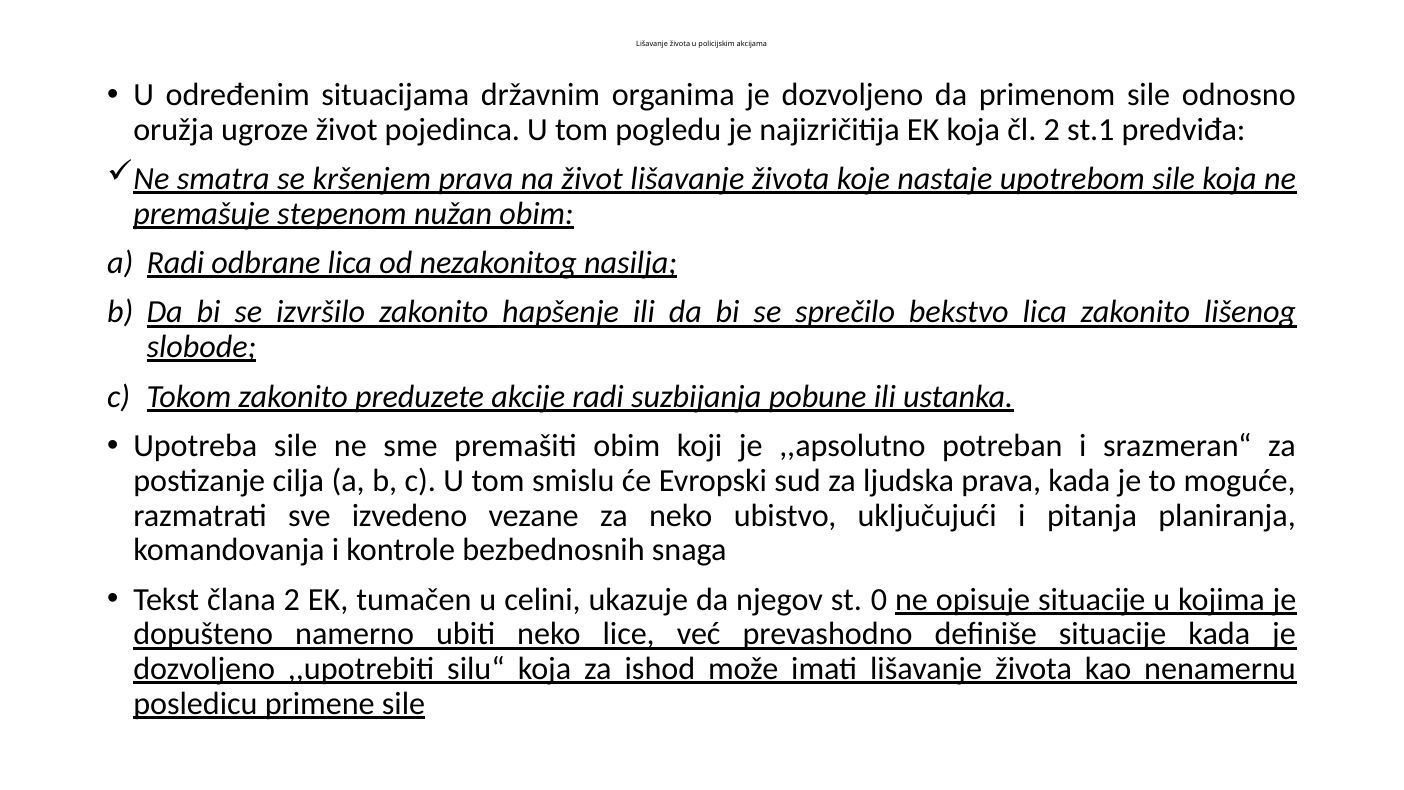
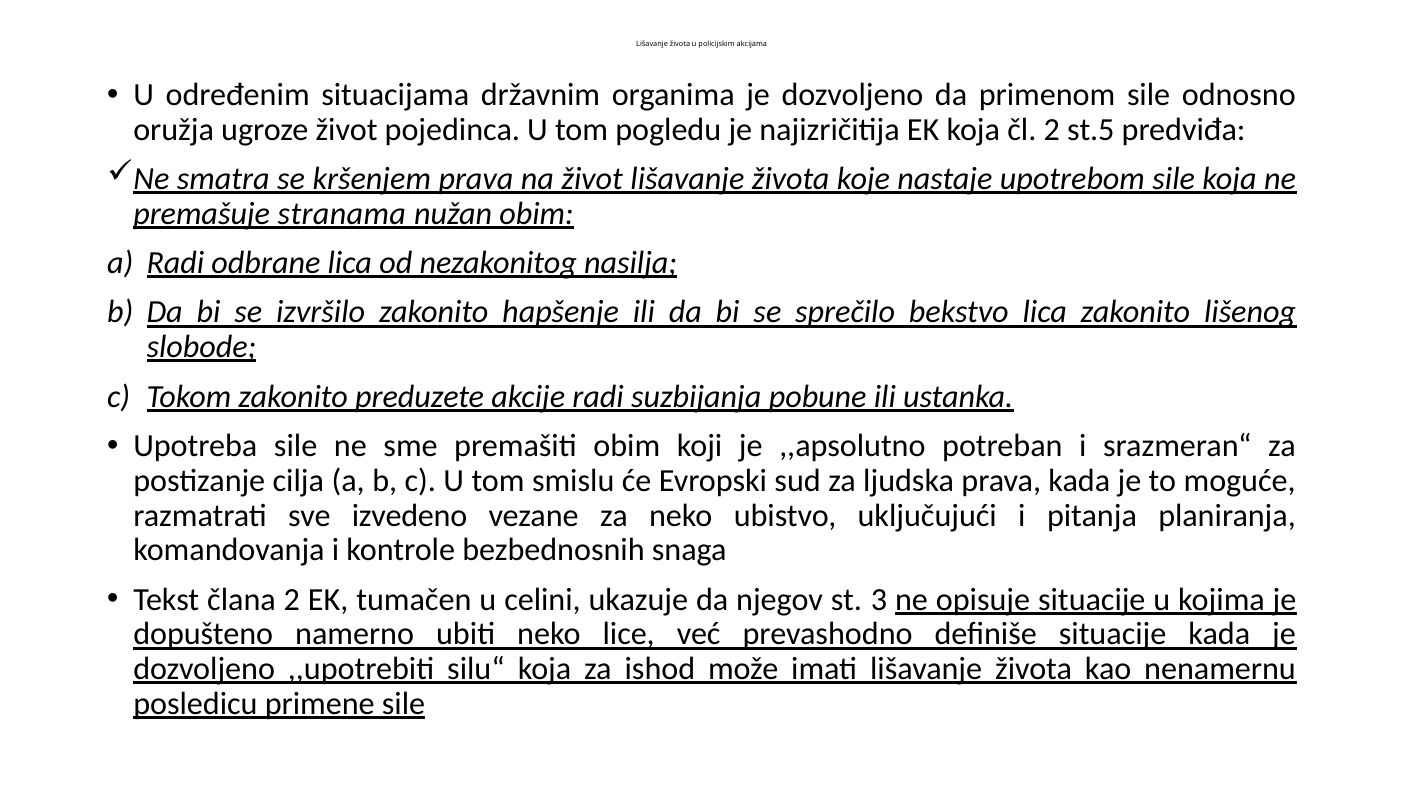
st.1: st.1 -> st.5 (1091, 129)
stepenom: stepenom -> stranama (342, 213)
0: 0 -> 3 (879, 599)
